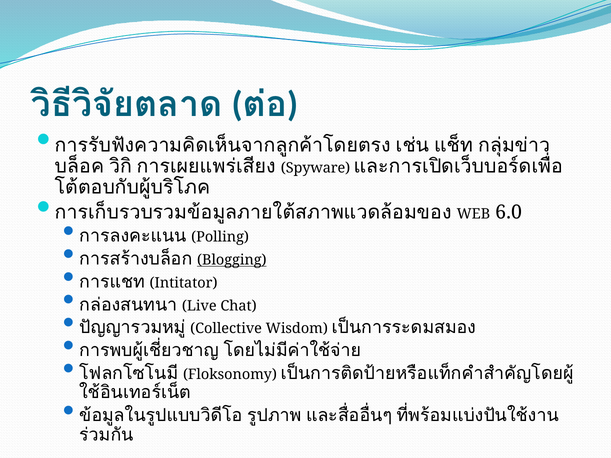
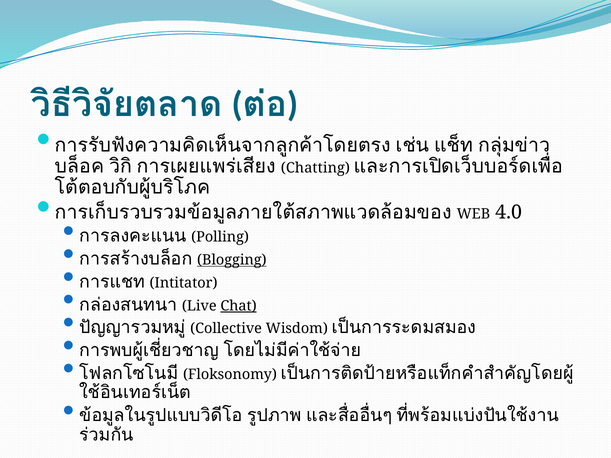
Spyware: Spyware -> Chatting (315, 168)
6.0: 6.0 -> 4.0 (509, 213)
Chat underline: none -> present (239, 306)
